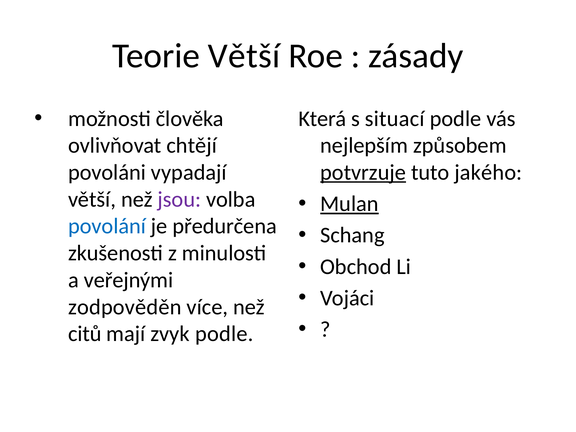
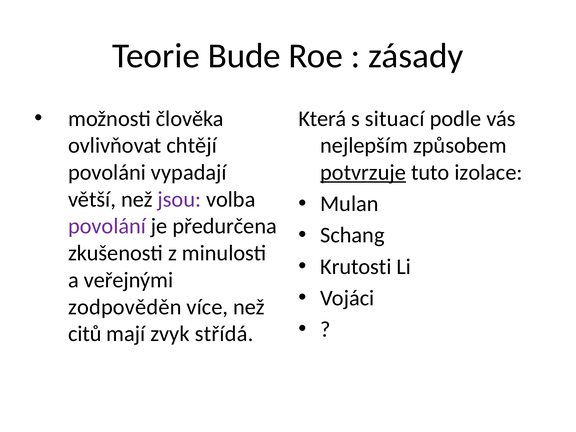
Teorie Větší: Větší -> Bude (244, 56)
jakého: jakého -> izolace (488, 172)
Mulan underline: present -> none (349, 204)
povolání colour: blue -> purple (107, 226)
Obchod: Obchod -> Krutosti (356, 267)
zvyk podle: podle -> střídá (224, 334)
